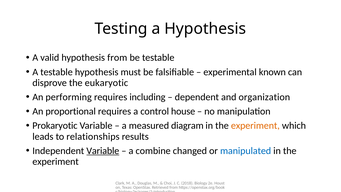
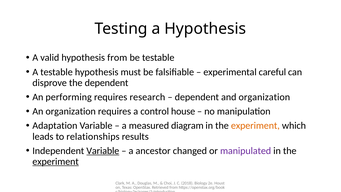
known: known -> careful (272, 72)
the eukaryotic: eukaryotic -> dependent (107, 83)
including: including -> research (147, 97)
An proportional: proportional -> organization (71, 111)
Prokaryotic: Prokaryotic -> Adaptation (55, 126)
combine: combine -> ancestor (153, 151)
manipulated colour: blue -> purple (246, 151)
experiment underline: none -> present (56, 161)
